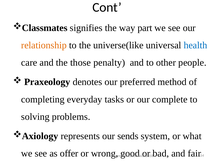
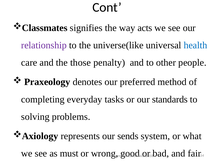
part: part -> acts (145, 28)
relationship colour: orange -> purple (44, 45)
complete: complete -> standards (170, 99)
offer: offer -> must (69, 153)
